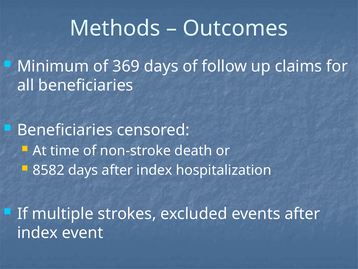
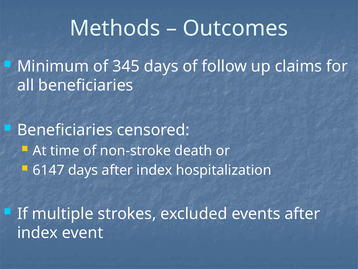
369: 369 -> 345 (126, 66)
8582: 8582 -> 6147 (49, 170)
